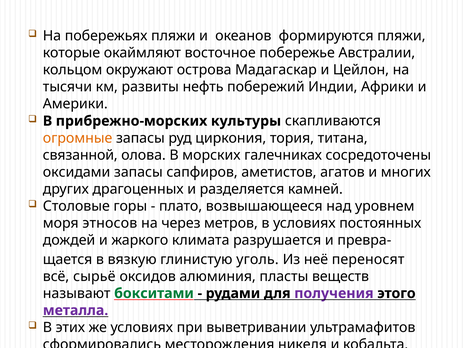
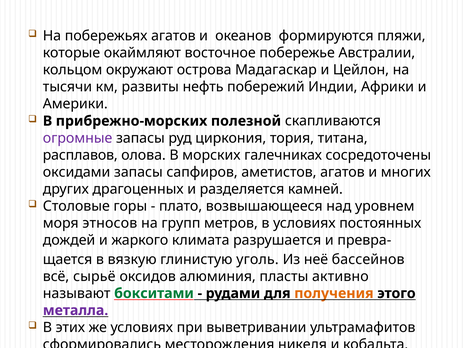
побережьях пляжи: пляжи -> агатов (173, 36)
культуры: культуры -> полезной (246, 121)
огромные colour: orange -> purple (78, 138)
связанной: связанной -> расплавов (80, 155)
через: через -> групп (181, 223)
переносят: переносят -> бассейнов (368, 259)
веществ: веществ -> активно (340, 276)
получения colour: purple -> orange (334, 293)
